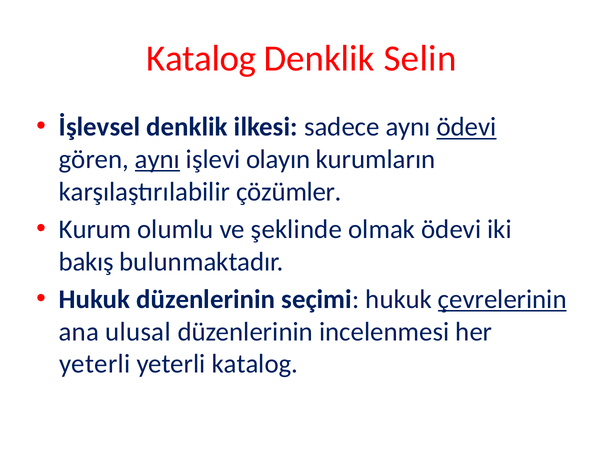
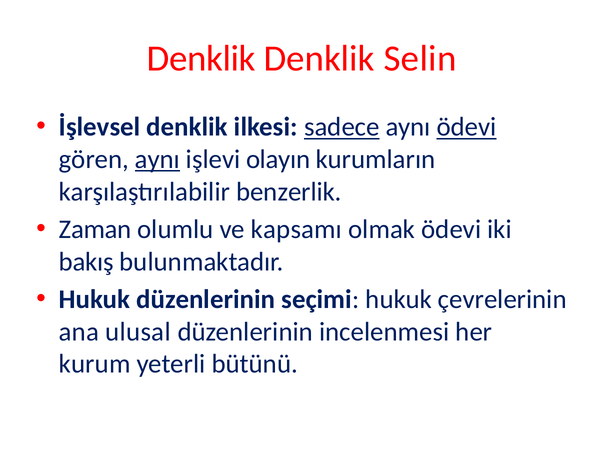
Katalog: Katalog -> Denklik (201, 59)
sadece underline: none -> present (342, 127)
çözümler: çözümler -> benzerlik (289, 192)
Kurum: Kurum -> Zaman (95, 229)
şeklinde: şeklinde -> kapsamı (296, 229)
çevrelerinin underline: present -> none (502, 299)
yeterli: yeterli -> kurum (95, 364)
yeterli katalog: katalog -> bütünü (255, 364)
